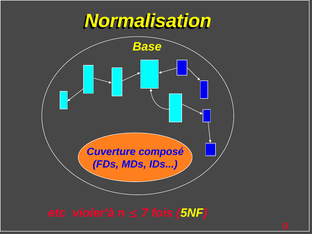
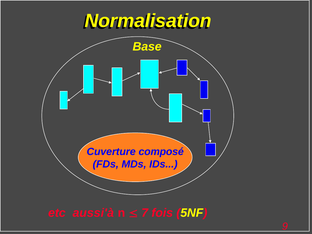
violer'à: violer'à -> aussi'à (93, 213)
